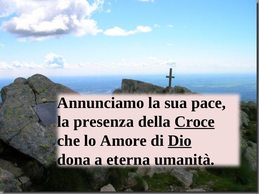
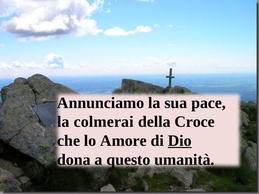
presenza: presenza -> colmerai (104, 122)
Croce underline: present -> none (195, 122)
eterna: eterna -> questo (128, 160)
